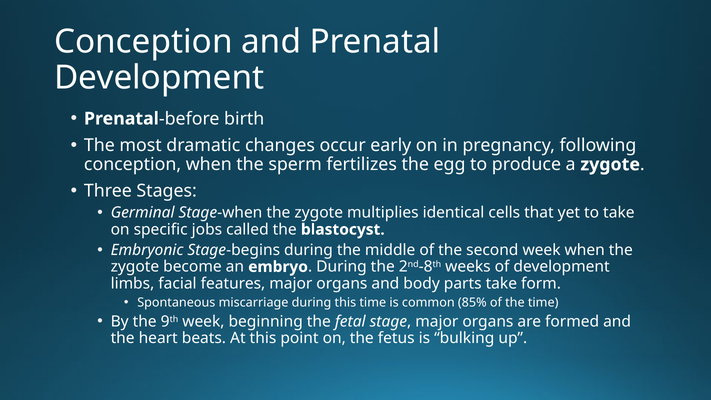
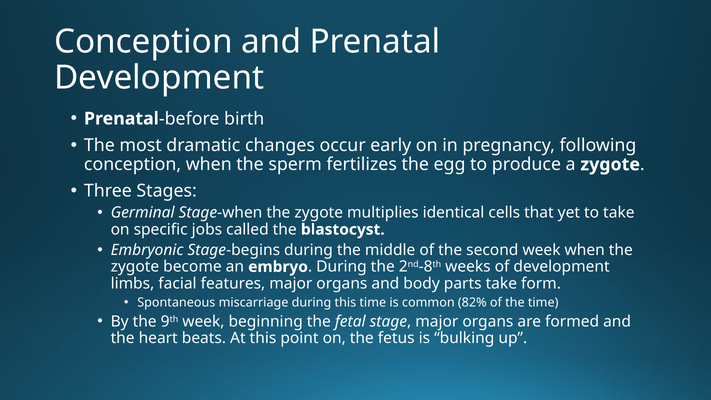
85%: 85% -> 82% (472, 302)
